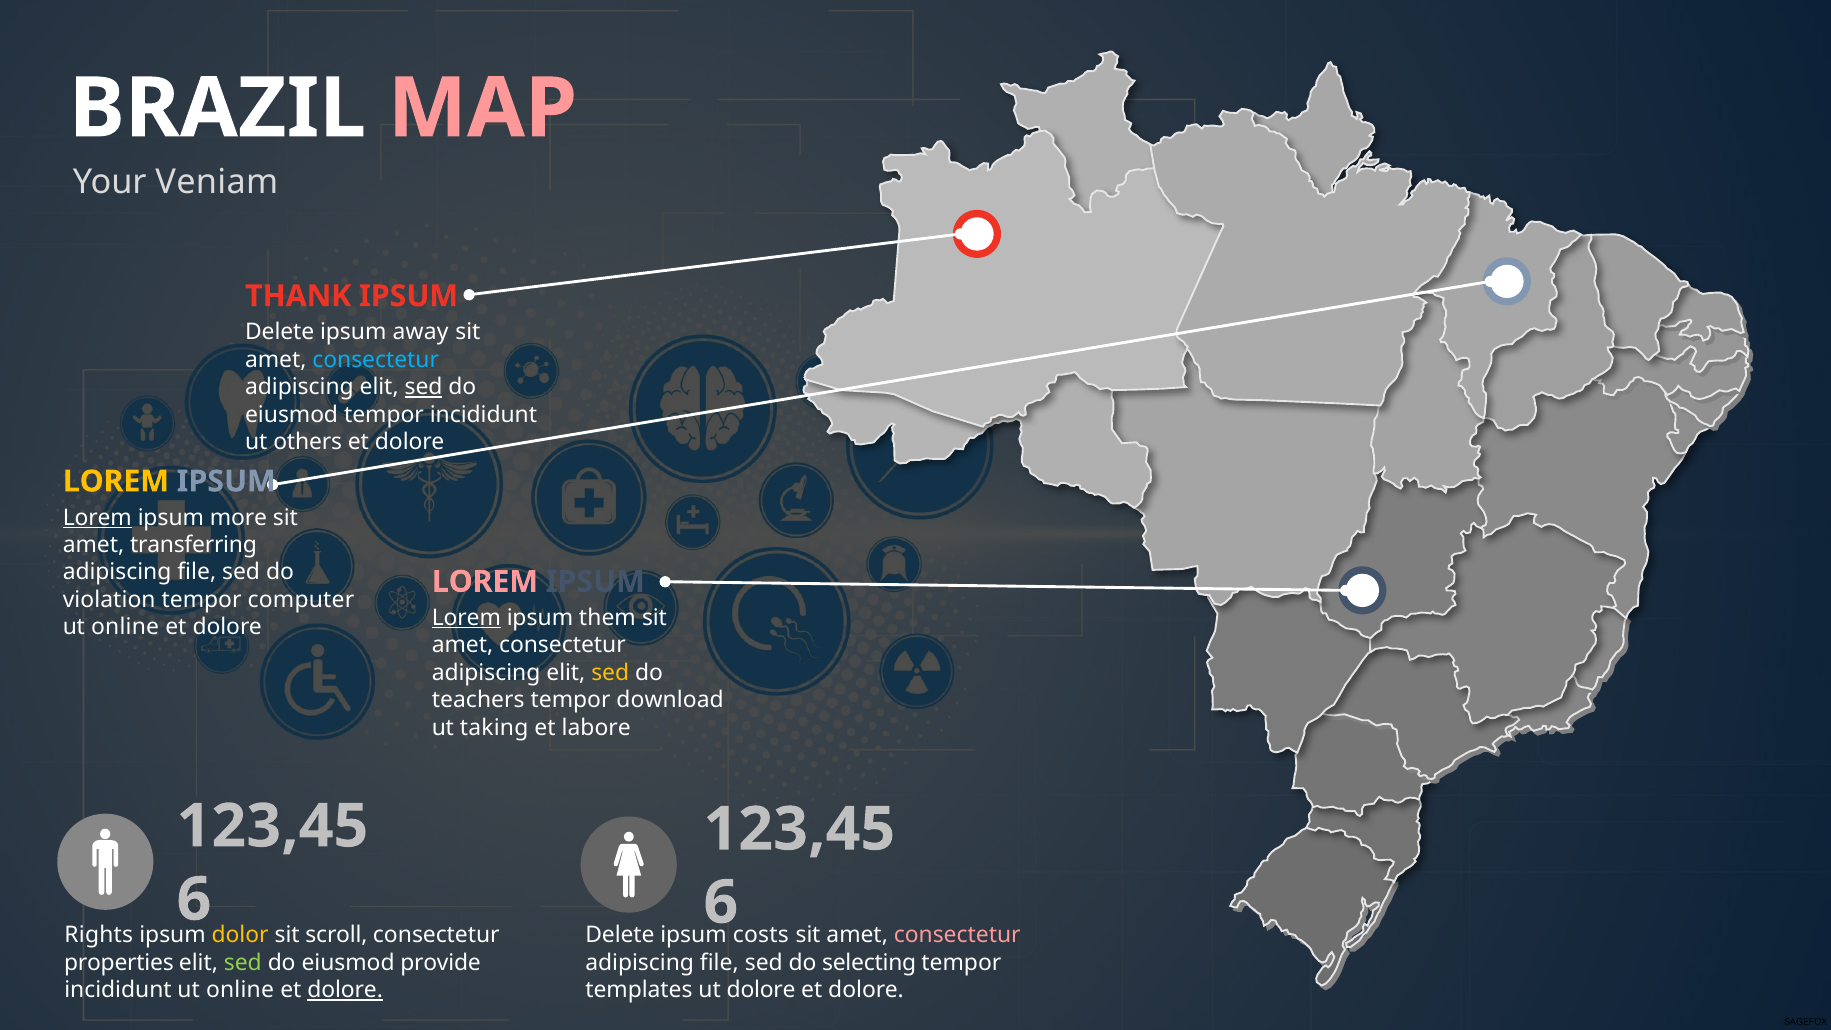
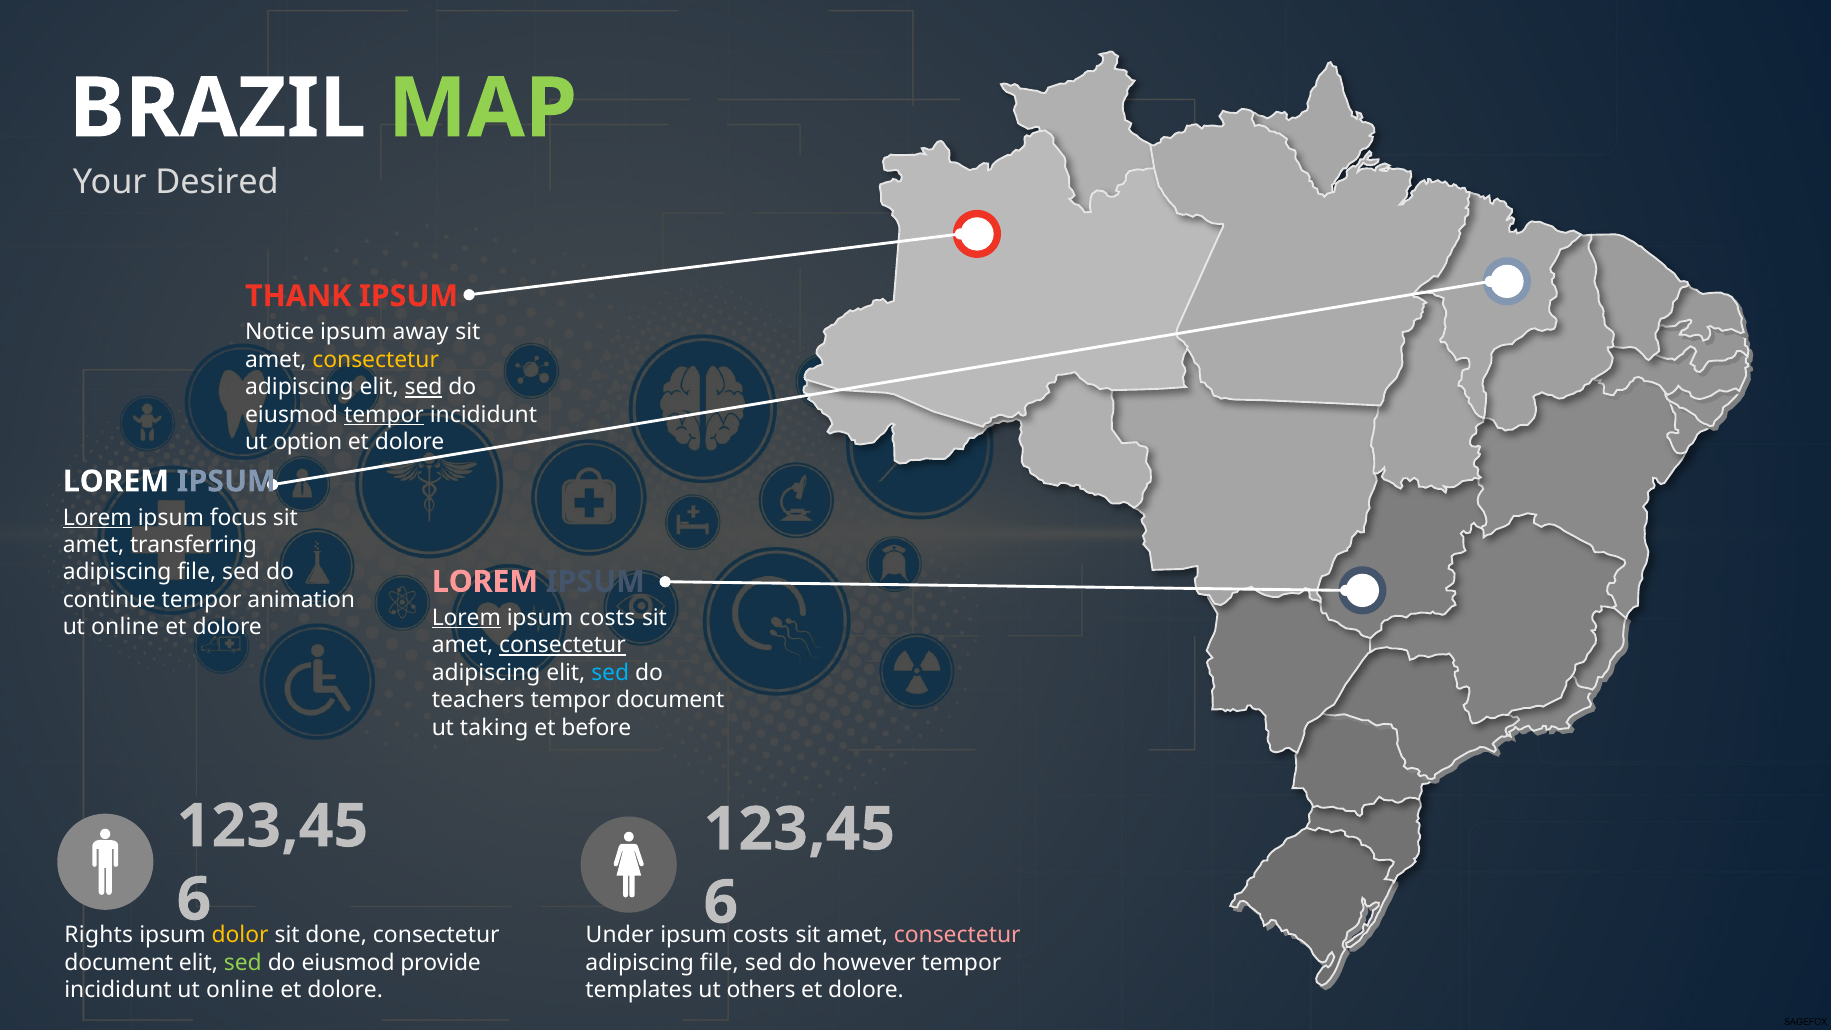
MAP colour: pink -> light green (483, 109)
Veniam: Veniam -> Desired (217, 182)
Delete: Delete -> Notice (280, 332)
consectetur colour: light blue -> yellow (376, 360)
tempor underline: none -> present (384, 415)
others: others -> option (308, 442)
LOREM colour: yellow -> white (116, 481)
more: more -> focus (238, 517)
violation: violation -> continue (109, 600)
computer: computer -> animation (301, 600)
them: them -> costs (607, 618)
consectetur underline: none -> present (562, 645)
sed colour: yellow -> light blue (610, 673)
tempor download: download -> document (670, 700)
labore: labore -> before (596, 728)
scroll: scroll -> done (336, 935)
Delete: Delete -> Under (620, 935)
properties: properties -> document (119, 963)
selecting: selecting -> however (869, 963)
dolore underline: present -> none (345, 990)
ut dolore: dolore -> others (761, 990)
